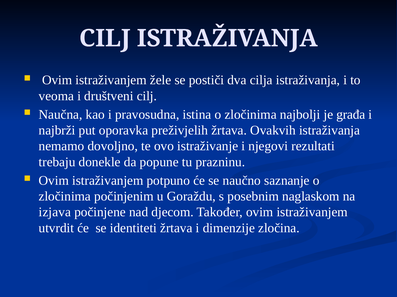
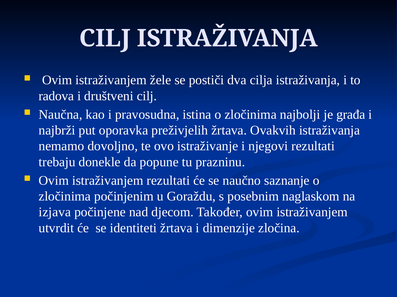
veoma: veoma -> radova (56, 96)
istraživanjem potpuno: potpuno -> rezultati (168, 181)
